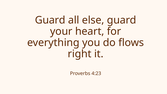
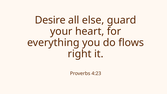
Guard: Guard -> Desire (50, 20)
